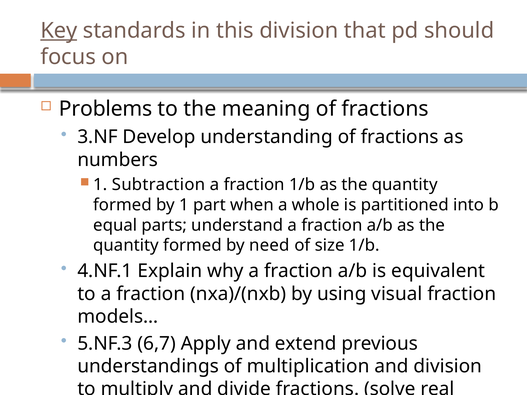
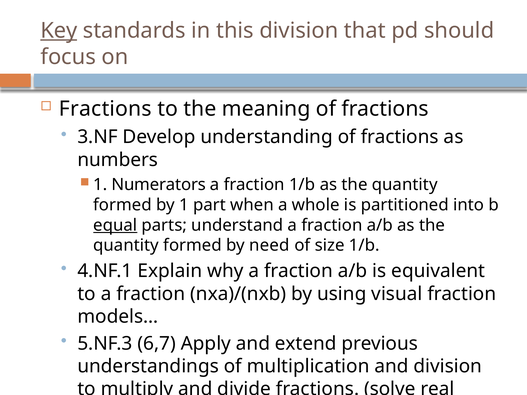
Problems: Problems -> Fractions (105, 109)
Subtraction: Subtraction -> Numerators (159, 185)
equal underline: none -> present (115, 225)
